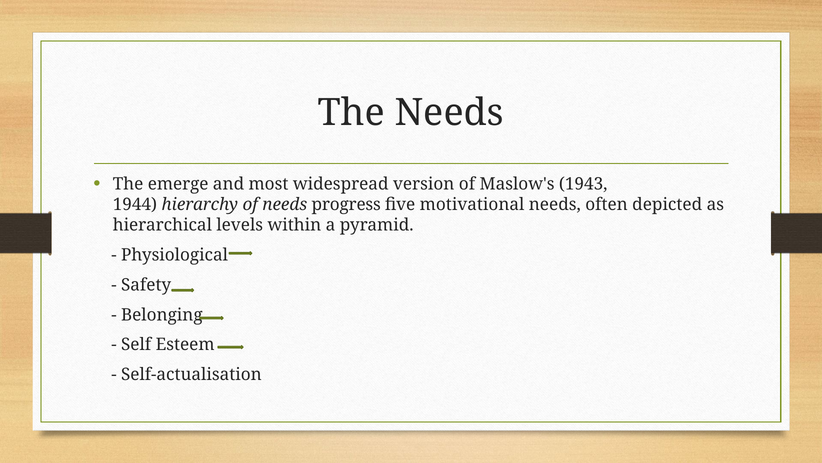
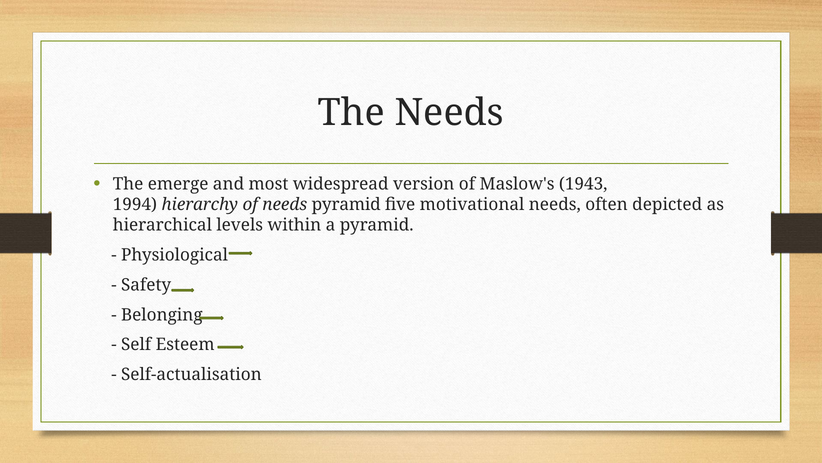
1944: 1944 -> 1994 (135, 204)
needs progress: progress -> pyramid (346, 204)
